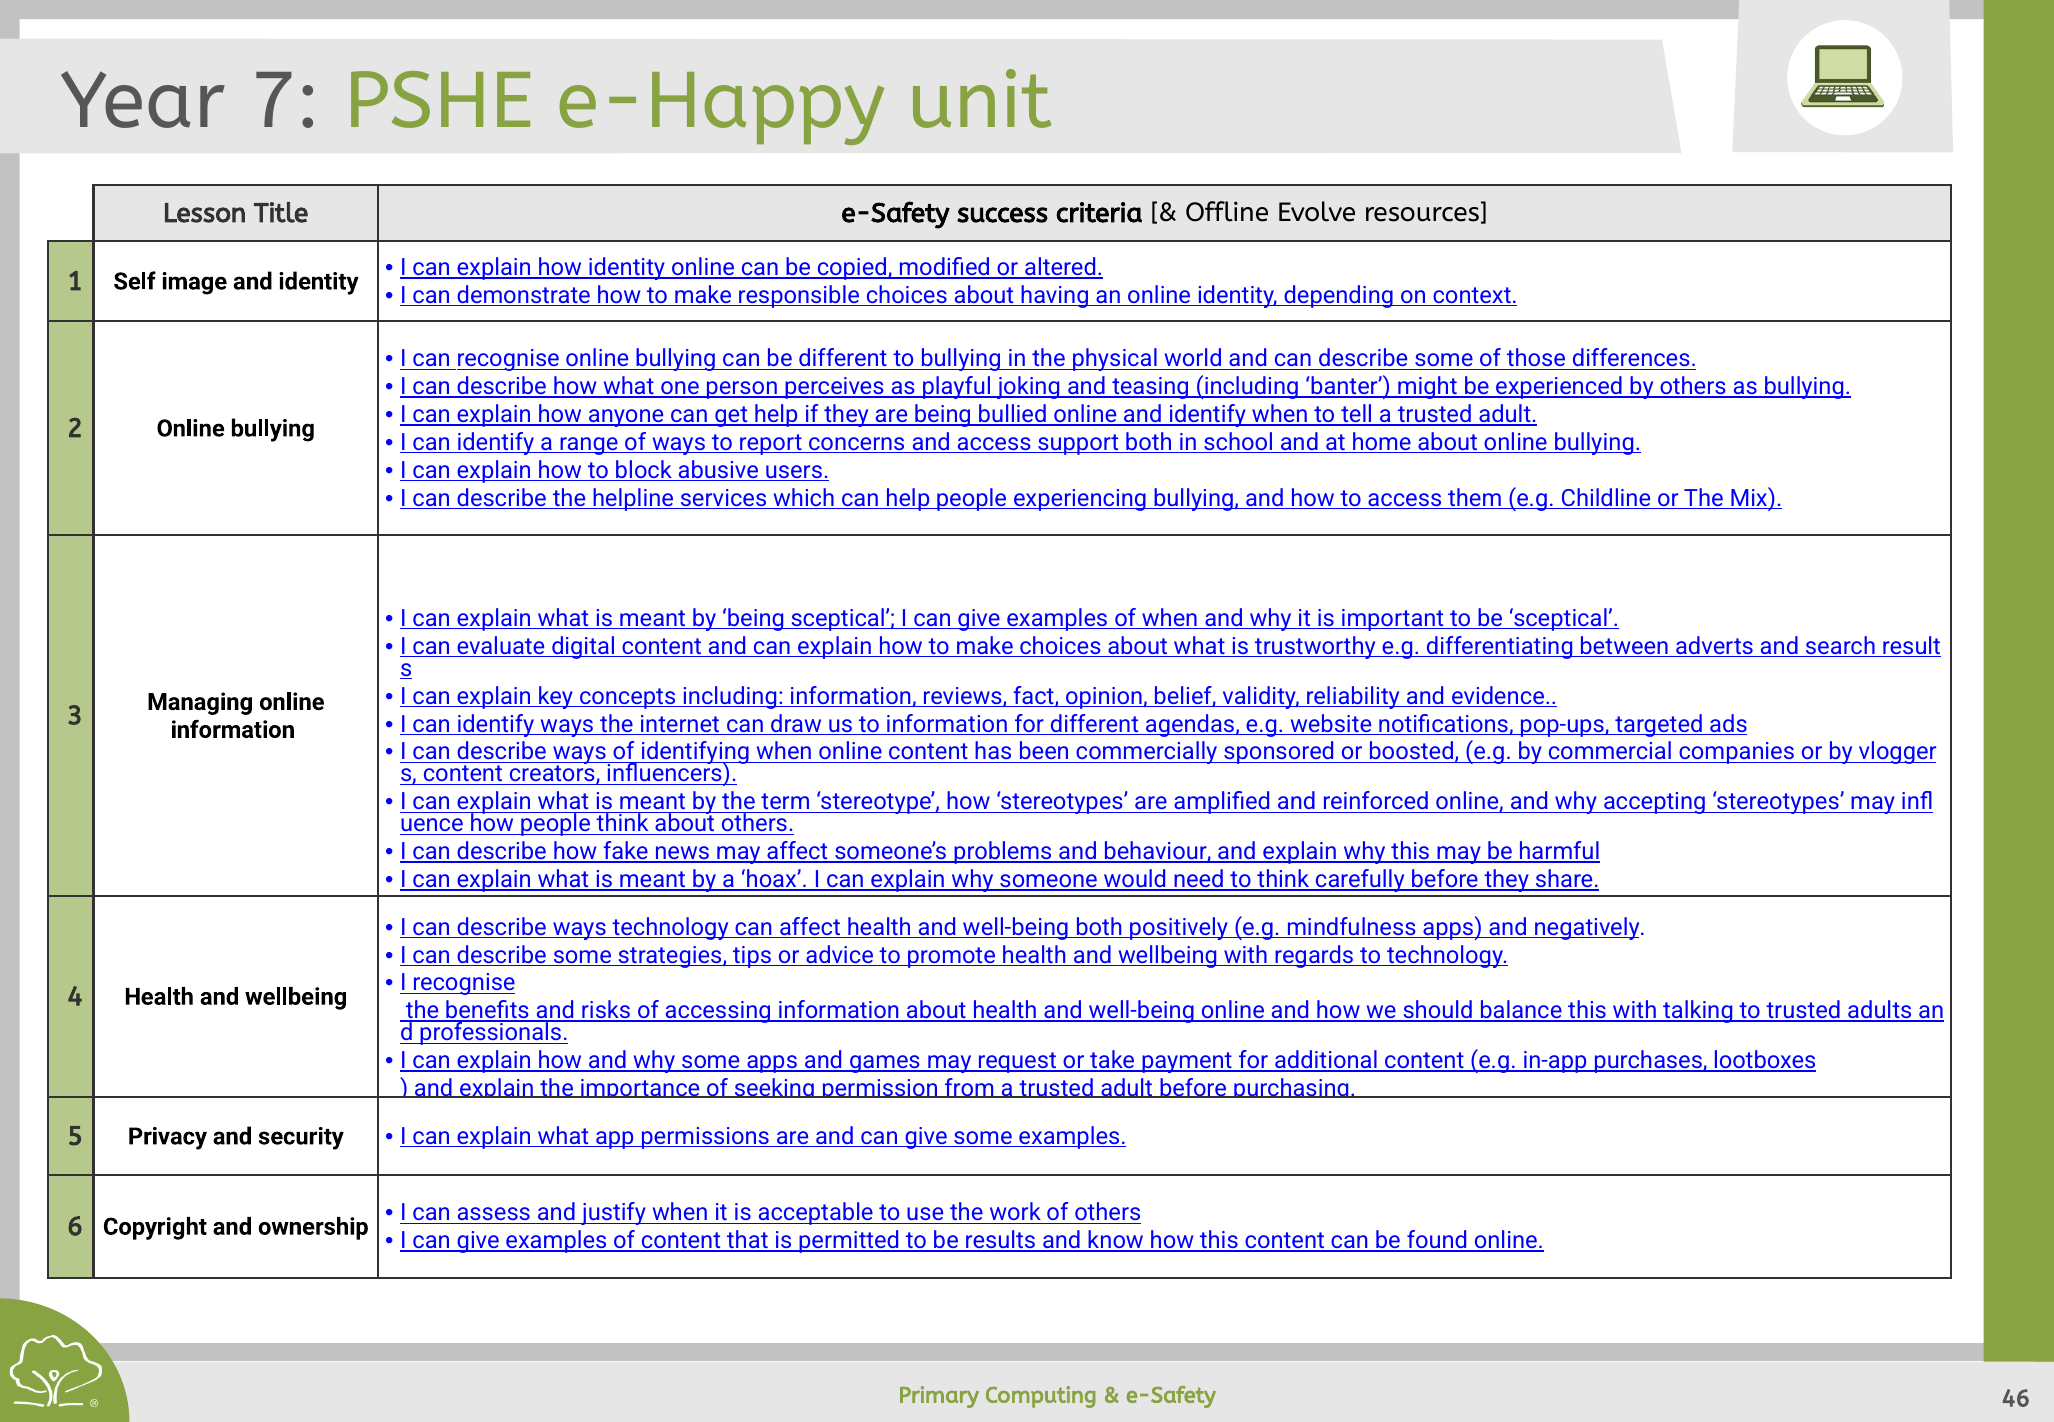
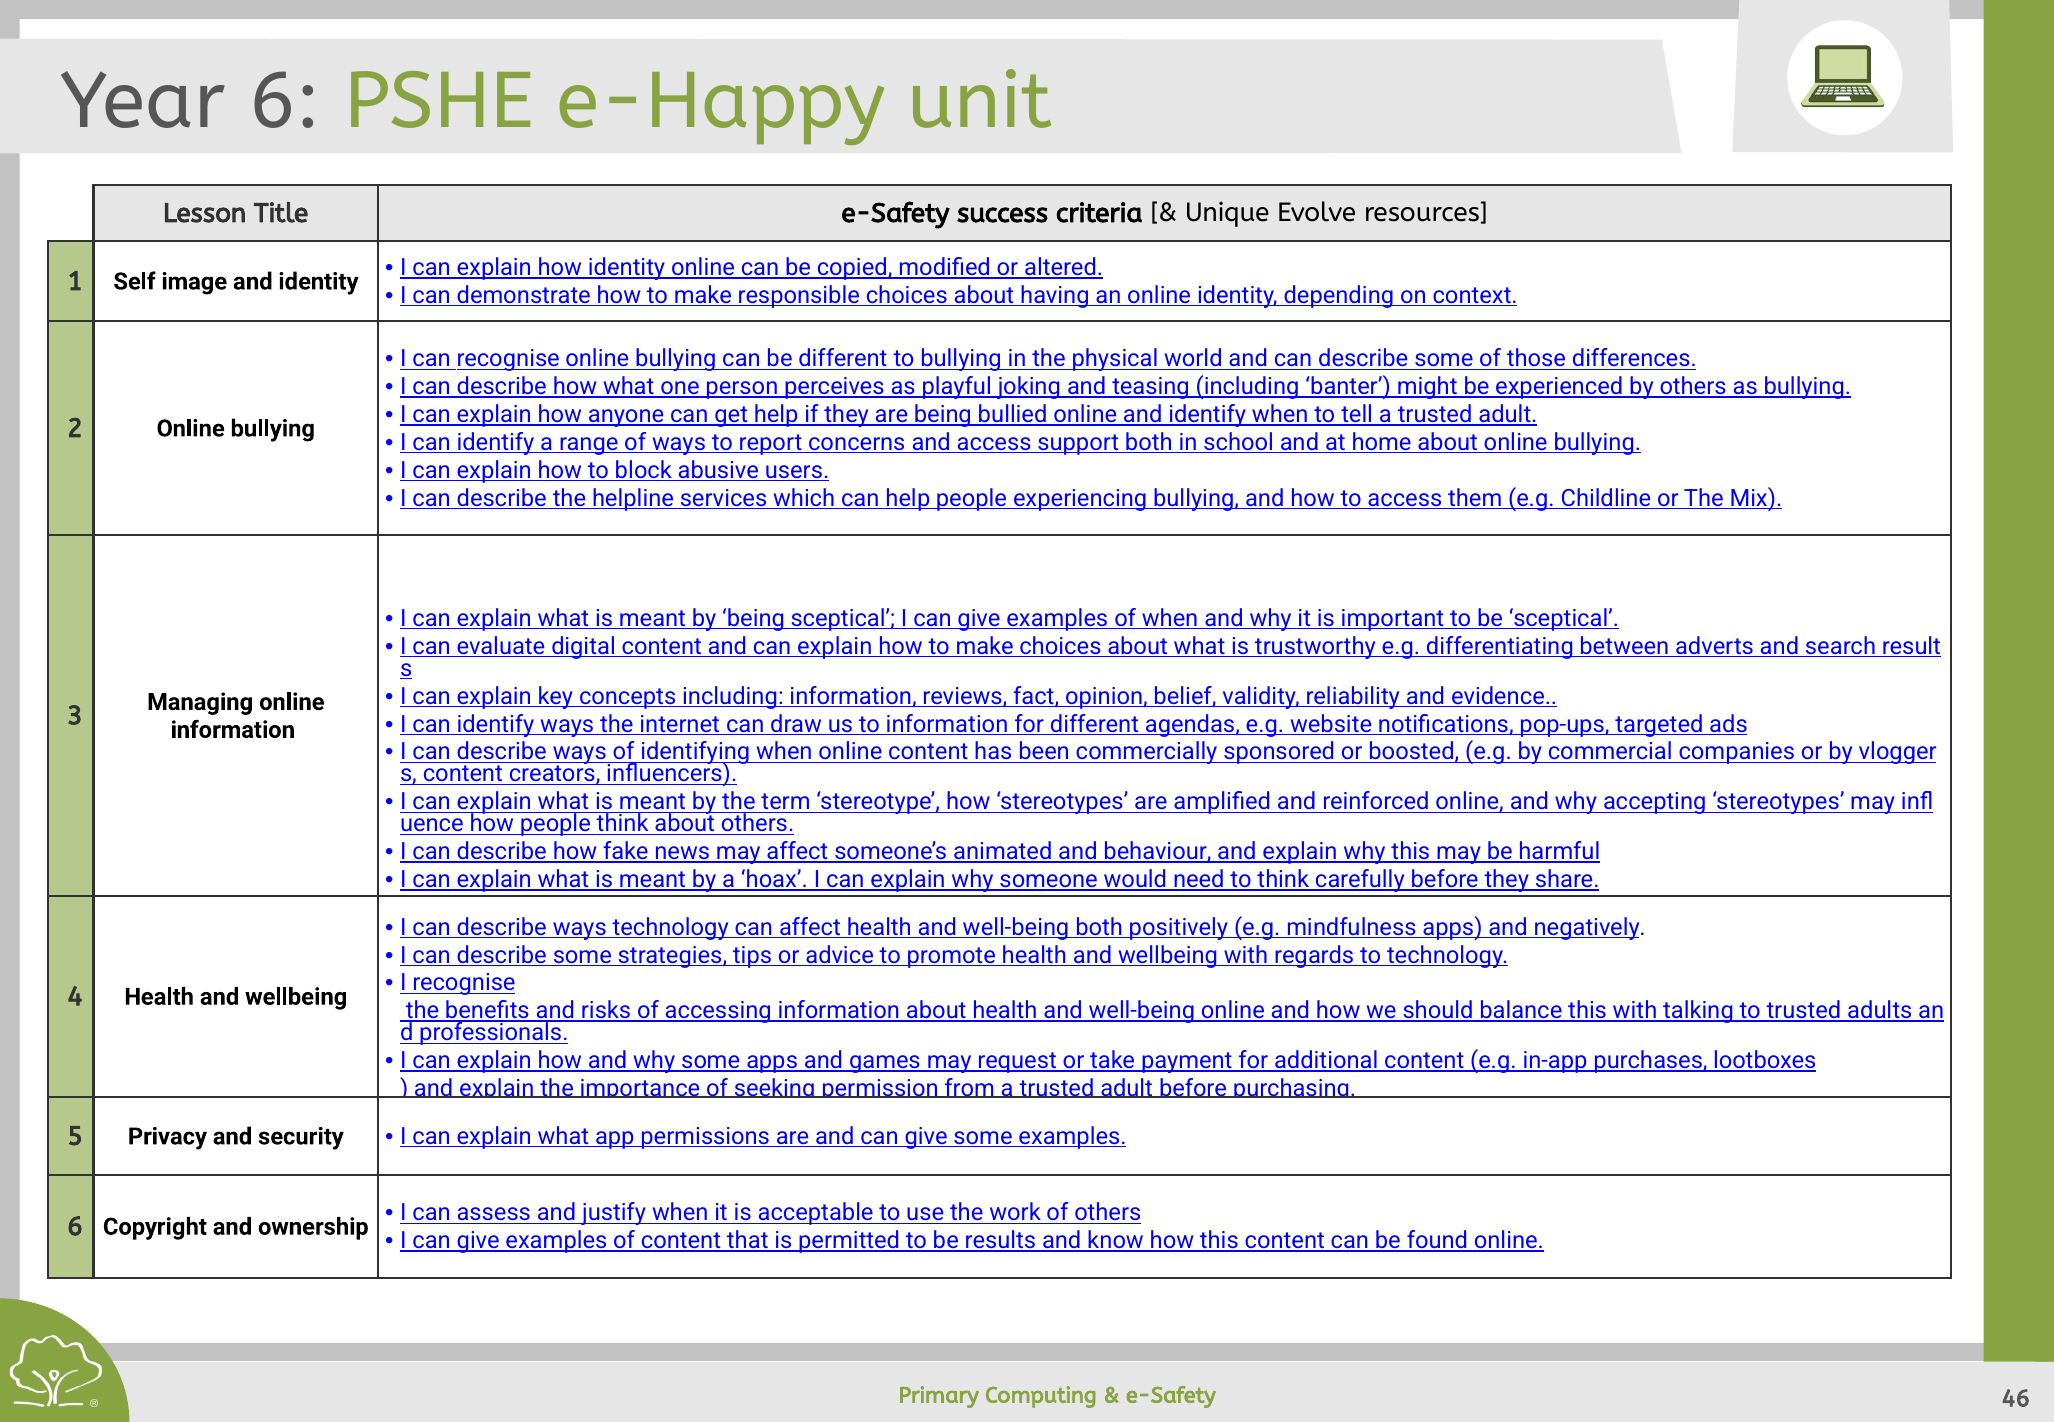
Year 7: 7 -> 6 (285, 102)
Offline: Offline -> Unique (1227, 213)
problems: problems -> animated (1003, 852)
